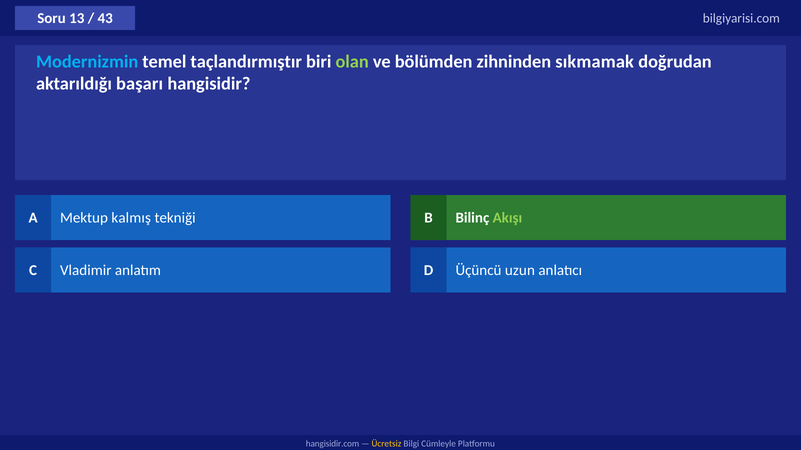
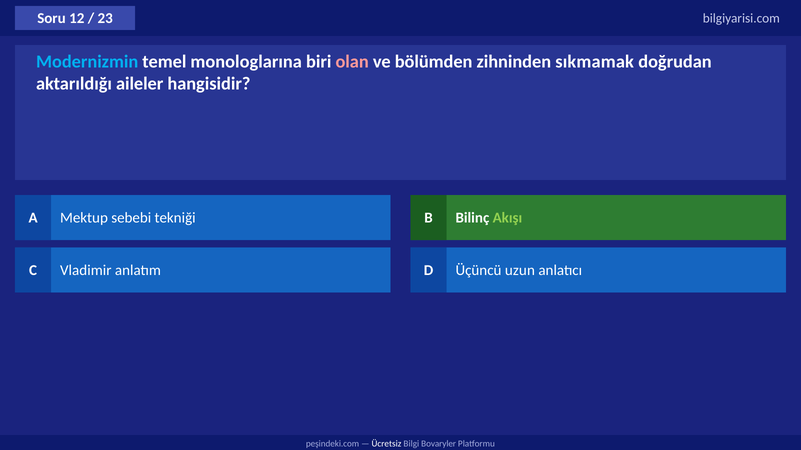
13: 13 -> 12 (77, 18)
43: 43 -> 23 (105, 18)
taçlandırmıştır: taçlandırmıştır -> monologlarına (246, 62)
olan colour: light green -> pink (352, 62)
başarı: başarı -> aileler (140, 84)
kalmış: kalmış -> sebebi (131, 218)
hangisidir.com: hangisidir.com -> peşindeki.com (333, 444)
Ücretsiz colour: yellow -> white (386, 444)
Cümleyle: Cümleyle -> Bovaryler (439, 444)
